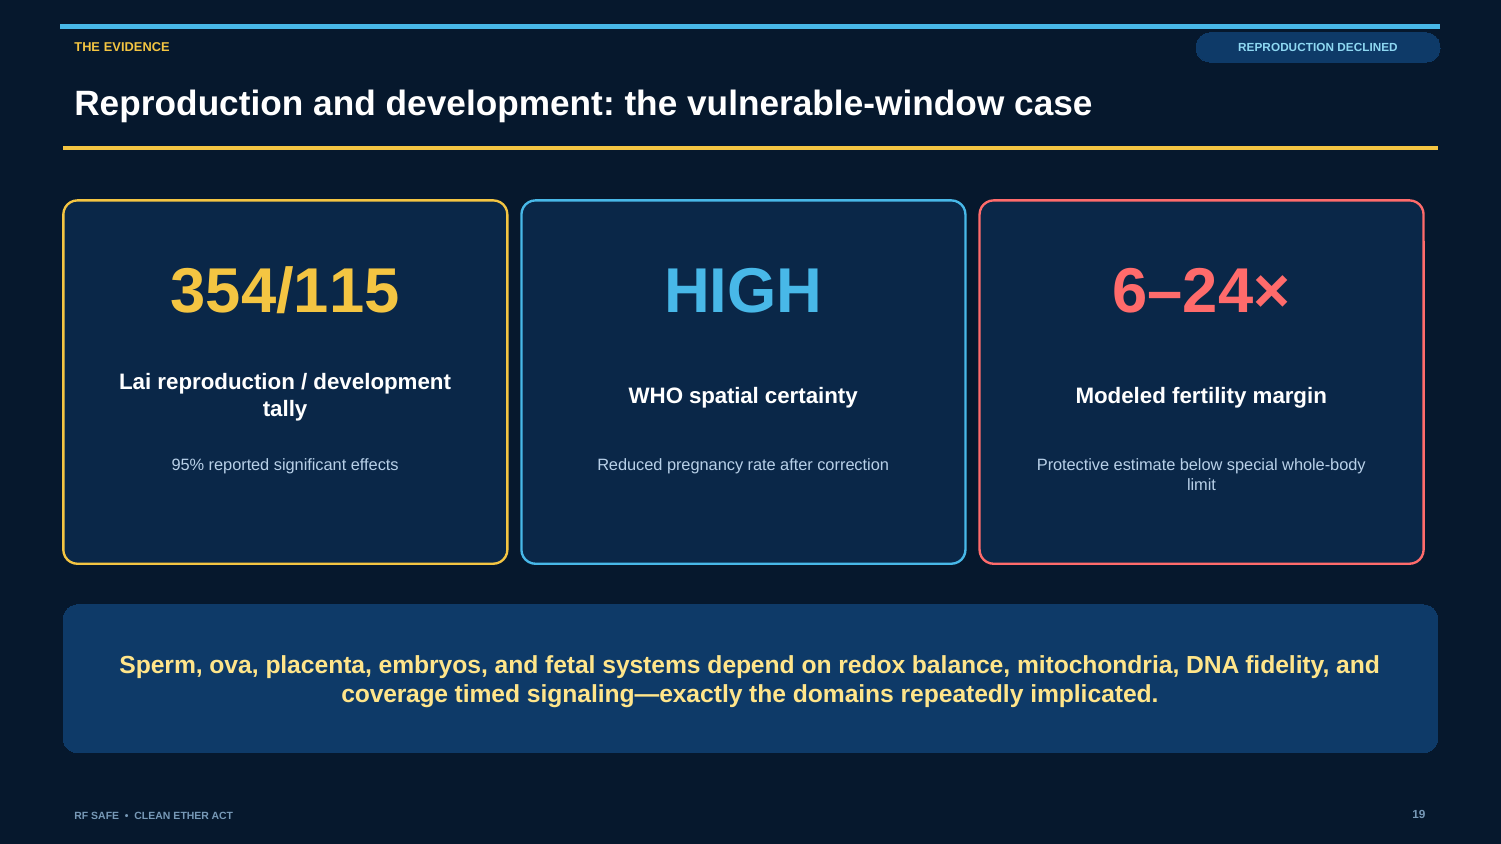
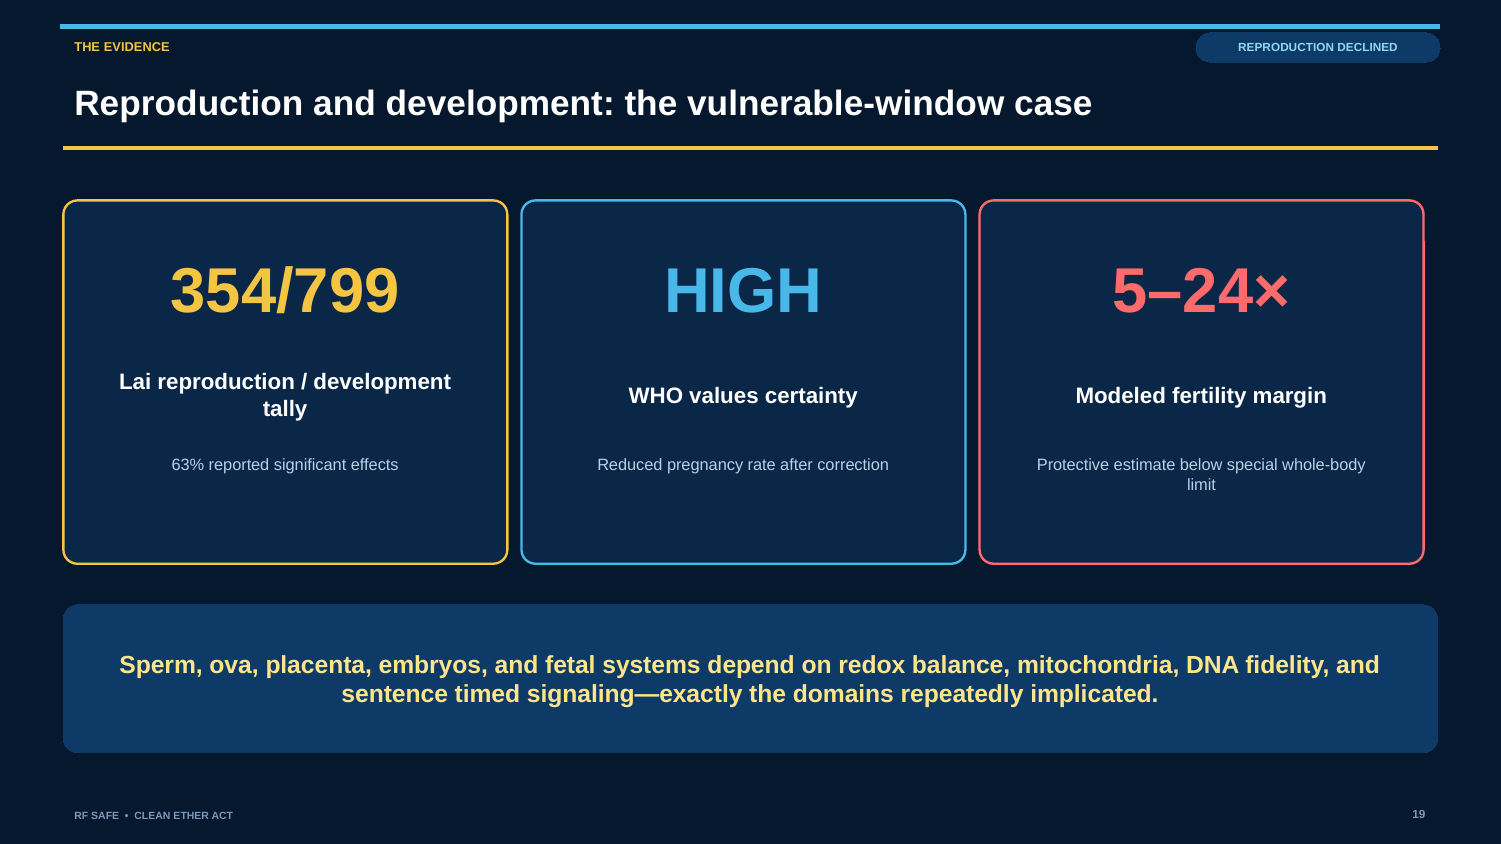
354/115: 354/115 -> 354/799 (285, 292)
6–24×: 6–24× -> 5–24× (1201, 292)
spatial: spatial -> values (724, 396)
95%: 95% -> 63% (188, 466)
coverage: coverage -> sentence (395, 695)
